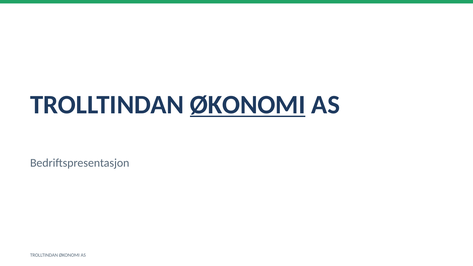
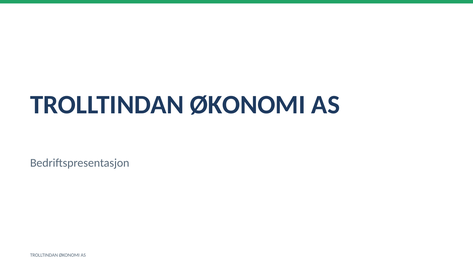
ØKONOMI underline: present -> none (248, 105)
